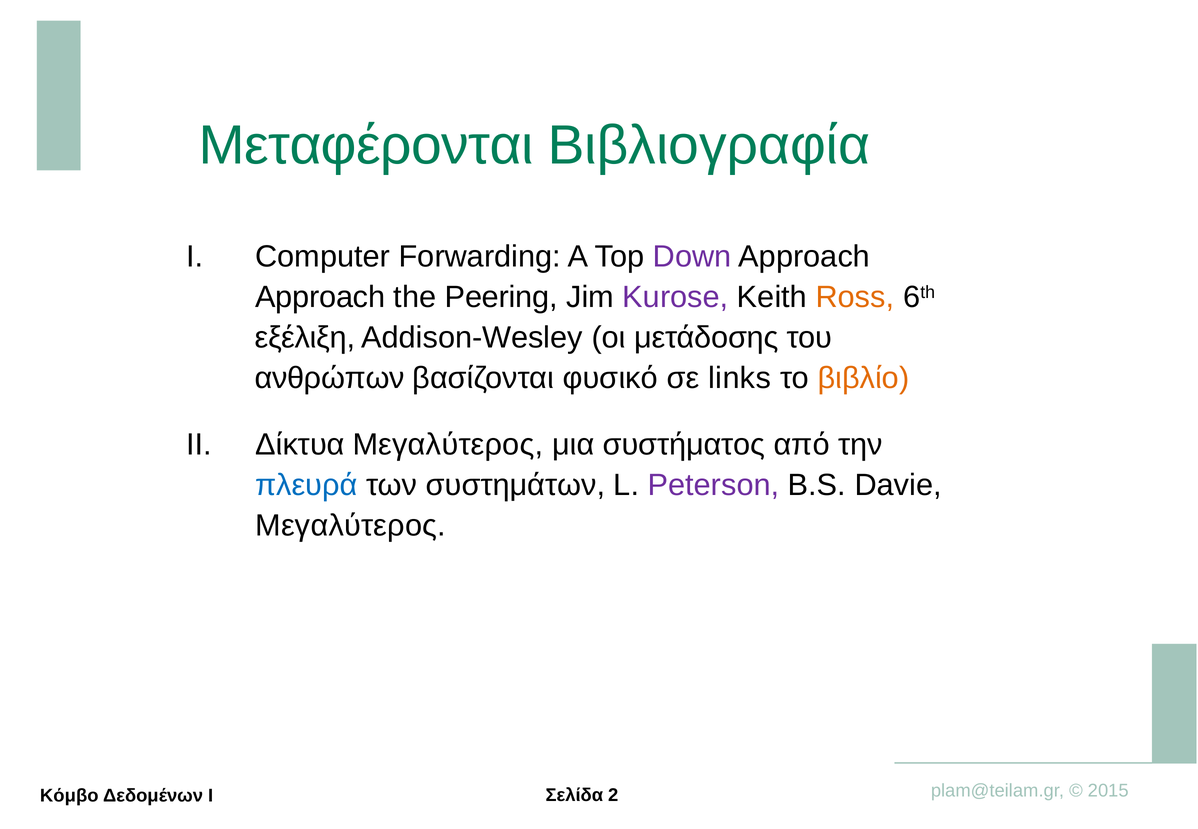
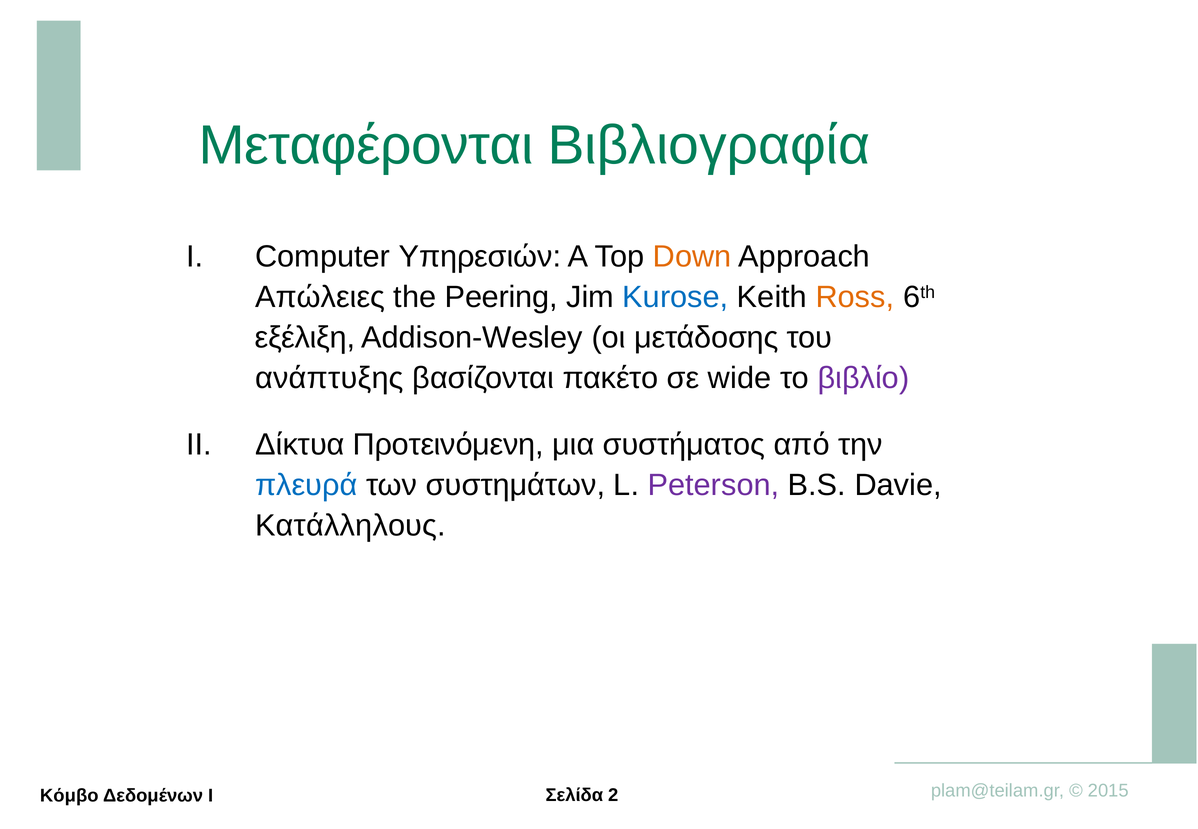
Forwarding: Forwarding -> Υπηρεσιών (480, 257)
Down colour: purple -> orange (692, 257)
Approach: Approach -> Απώλειες (320, 297)
Kurose colour: purple -> blue (675, 297)
ανθρώπων: ανθρώπων -> ανάπτυξης (329, 378)
φυσικό: φυσικό -> πακέτο (610, 378)
links: links -> wide (740, 378)
βιβλίο colour: orange -> purple (863, 378)
Δίκτυα Μεγαλύτερος: Μεγαλύτερος -> Προτεινόμενη (448, 445)
Μεγαλύτερος: Μεγαλύτερος -> Κατάλληλους (351, 526)
